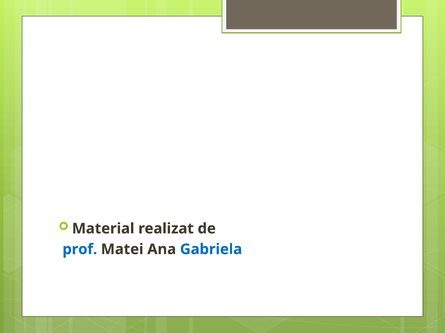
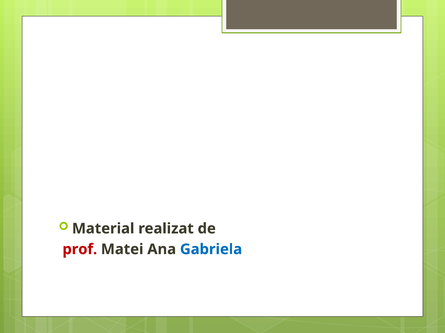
prof colour: blue -> red (80, 250)
